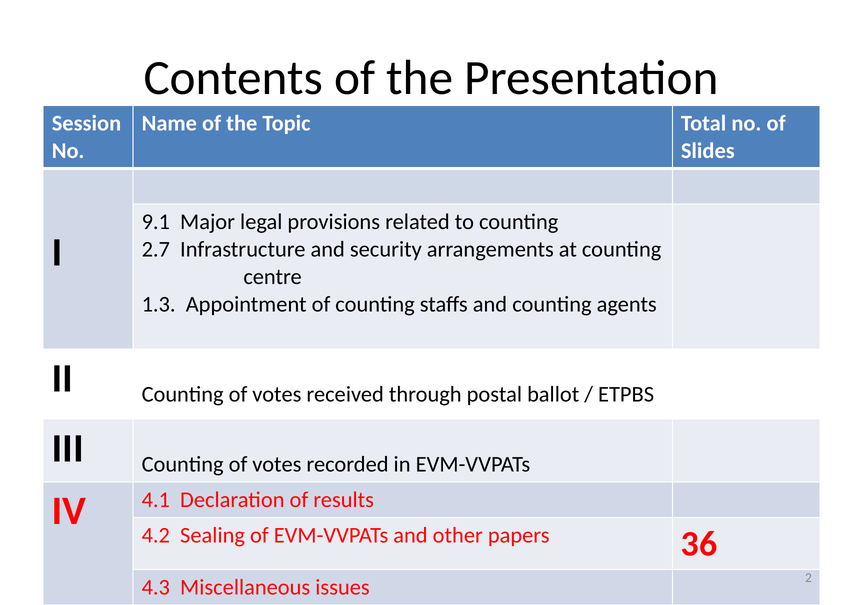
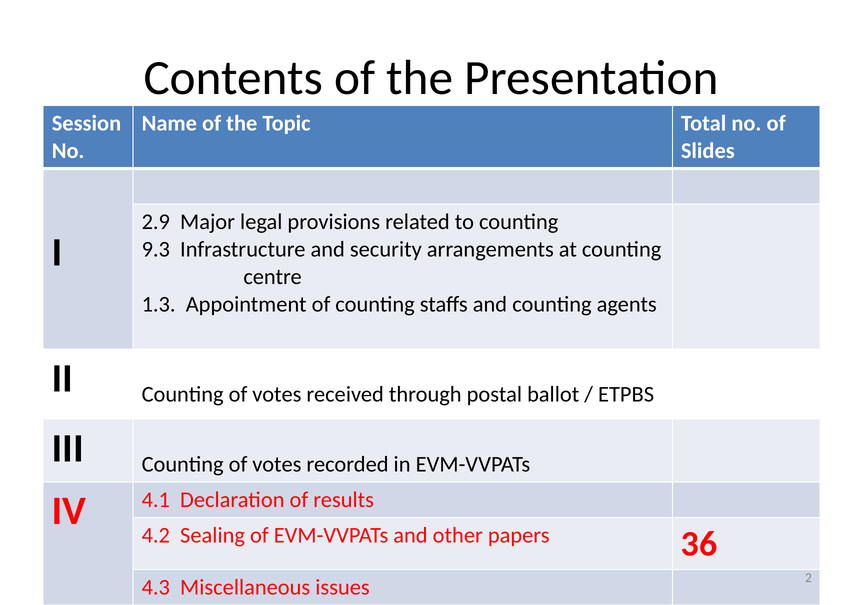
9.1: 9.1 -> 2.9 (156, 222)
2.7: 2.7 -> 9.3 (156, 249)
